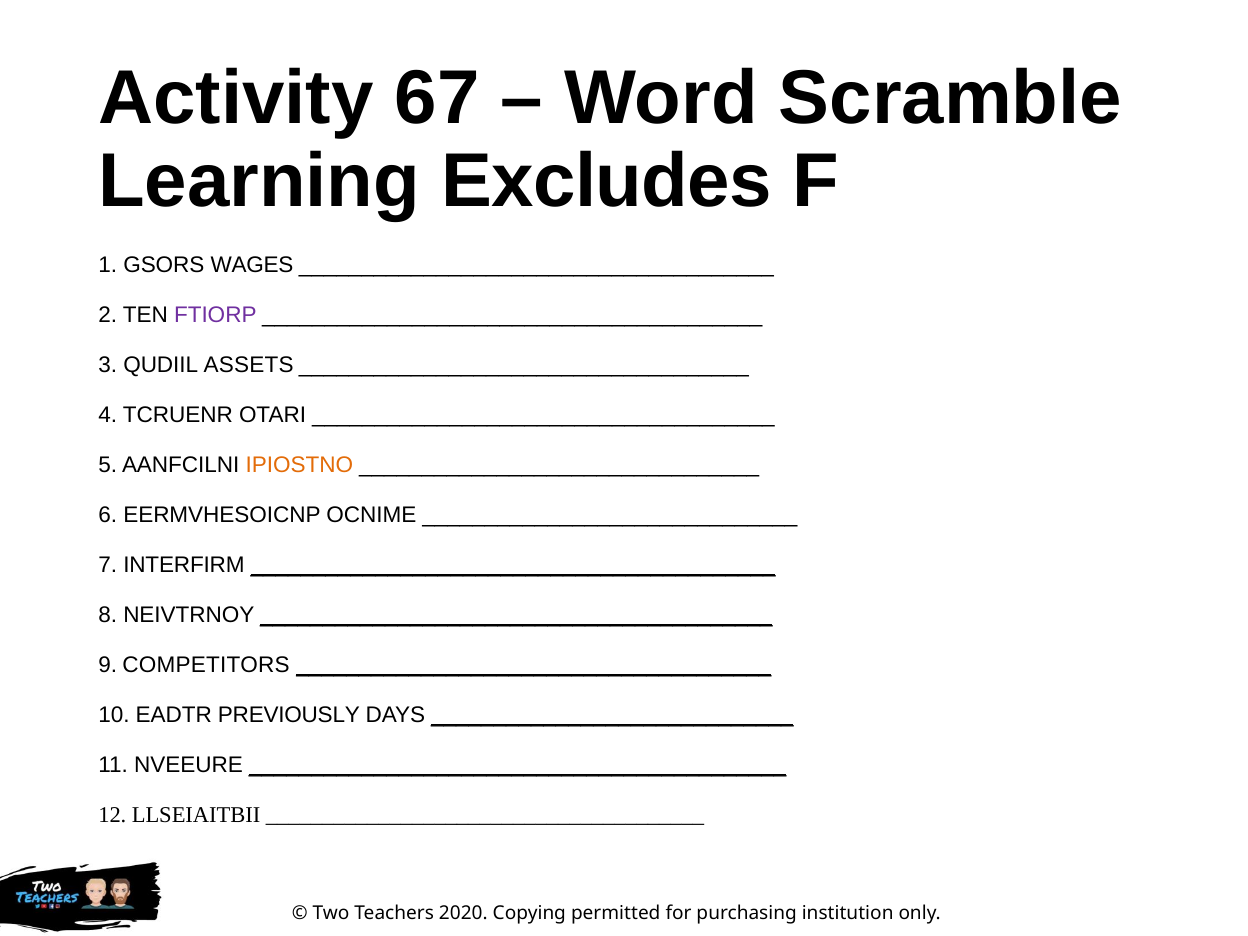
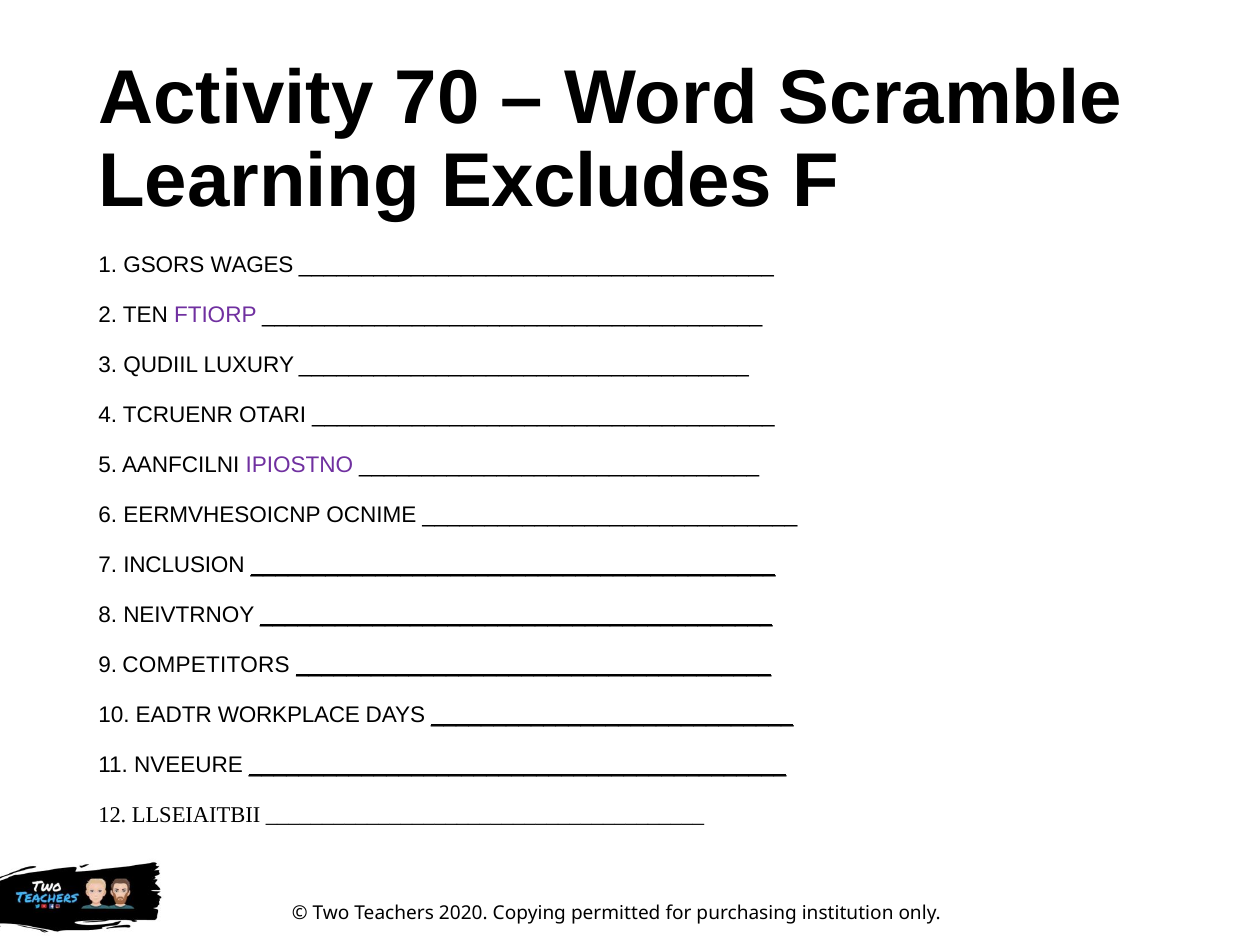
67: 67 -> 70 (437, 99)
ASSETS: ASSETS -> LUXURY (249, 365)
IPIOSTNO colour: orange -> purple (299, 465)
INTERFIRM: INTERFIRM -> INCLUSION (184, 565)
PREVIOUSLY: PREVIOUSLY -> WORKPLACE (289, 715)
